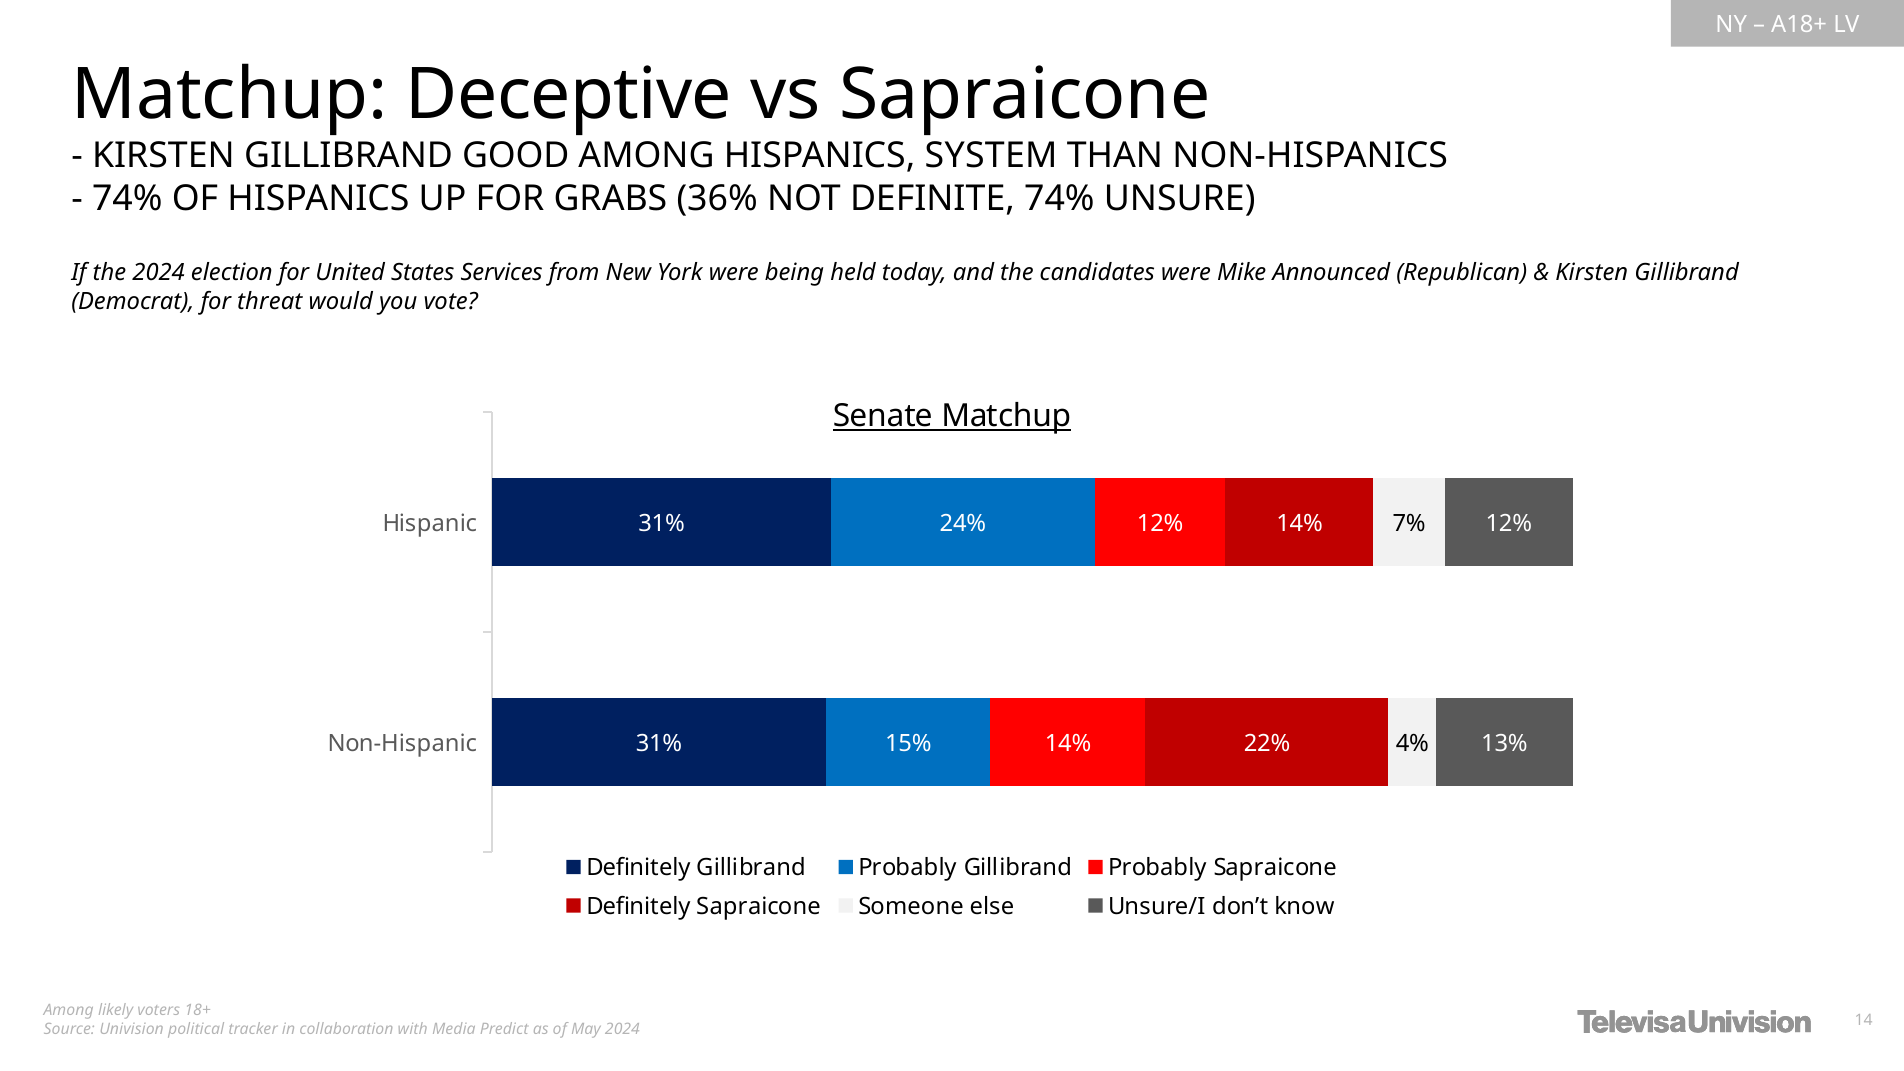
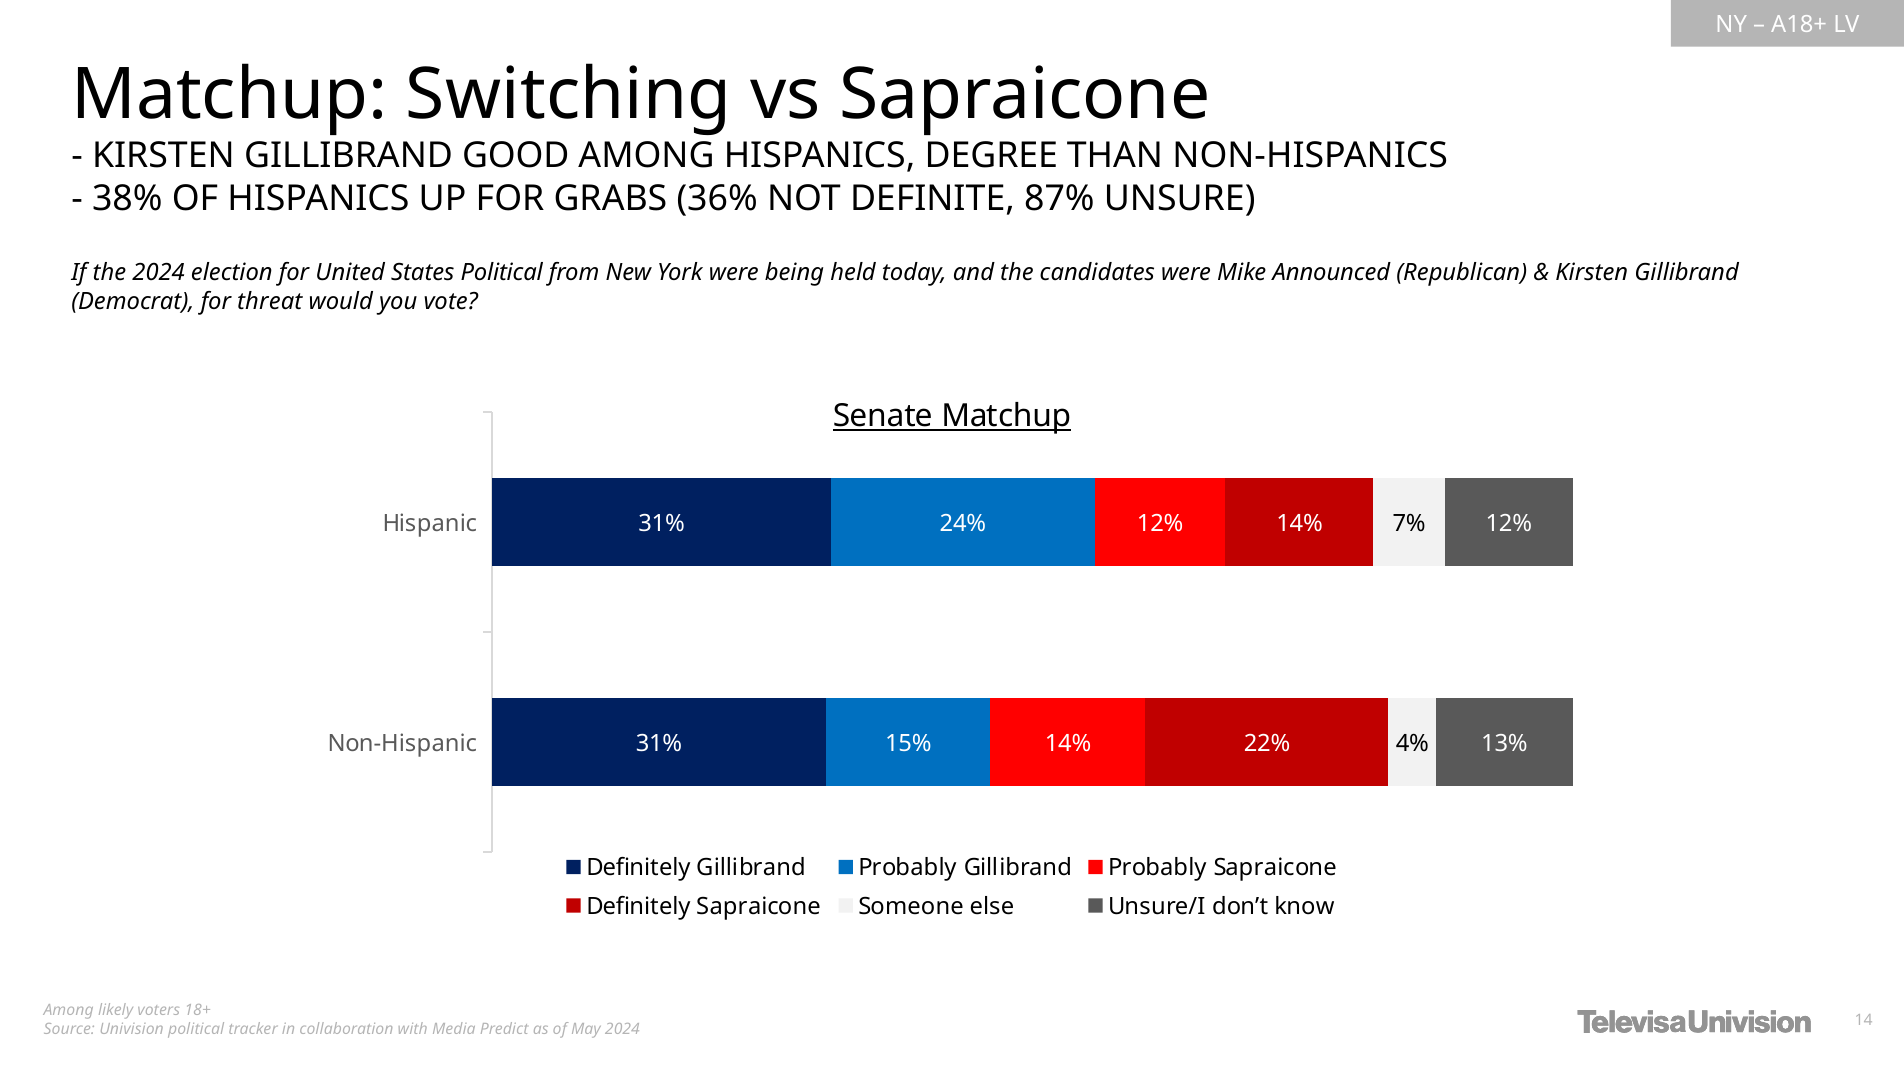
Deceptive: Deceptive -> Switching (569, 94)
SYSTEM: SYSTEM -> DEGREE (991, 156)
74%: 74% -> 38% (127, 199)
DEFINITE 74%: 74% -> 87% (1059, 199)
States Services: Services -> Political (502, 273)
